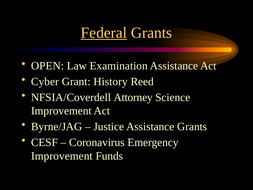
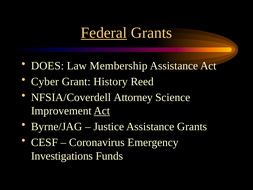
OPEN: OPEN -> DOES (47, 66)
Examination: Examination -> Membership (119, 66)
Act underline: none -> present (102, 111)
Improvement: Improvement -> Investigations (62, 156)
